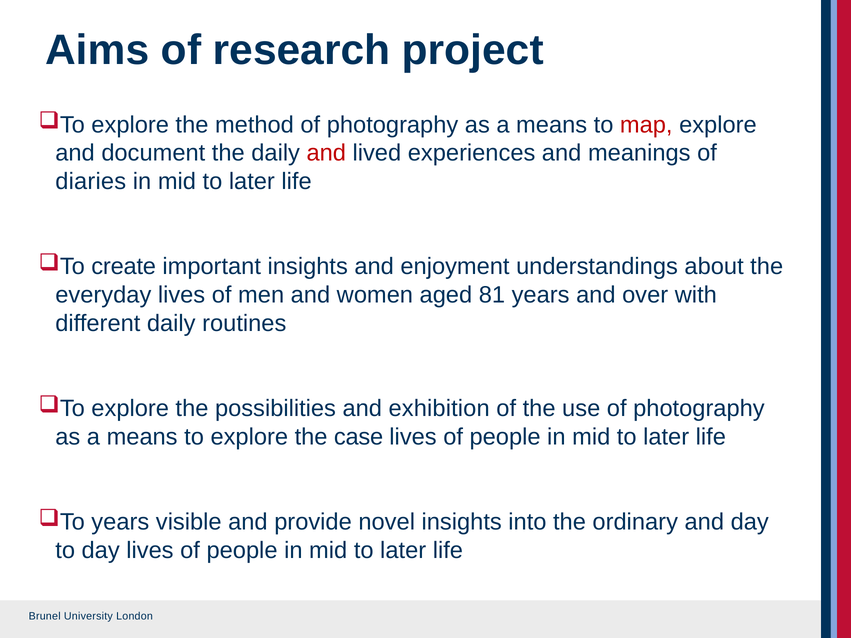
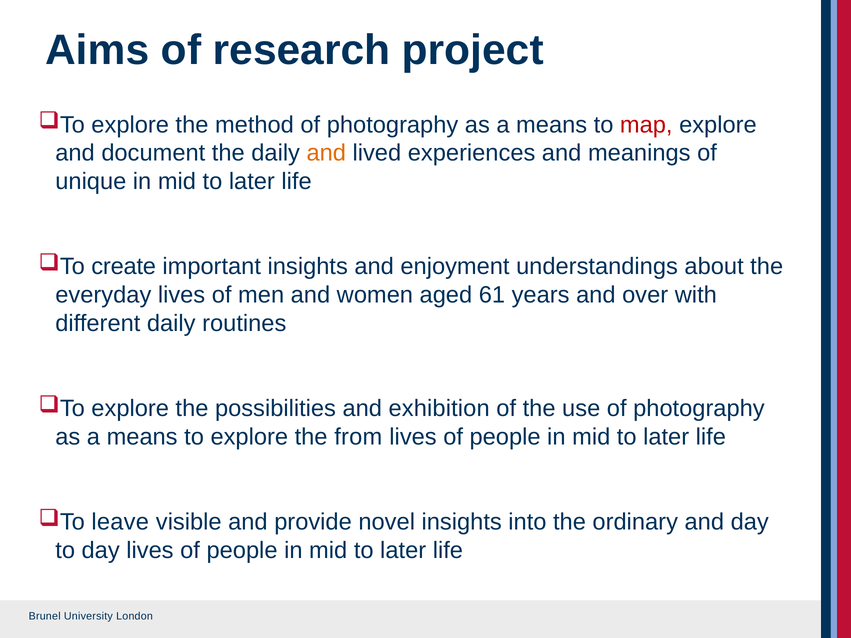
and colour: red -> orange (326, 153)
diaries: diaries -> unique (91, 182)
81: 81 -> 61 (492, 295)
case: case -> from (358, 437)
years: years -> leave (120, 522)
